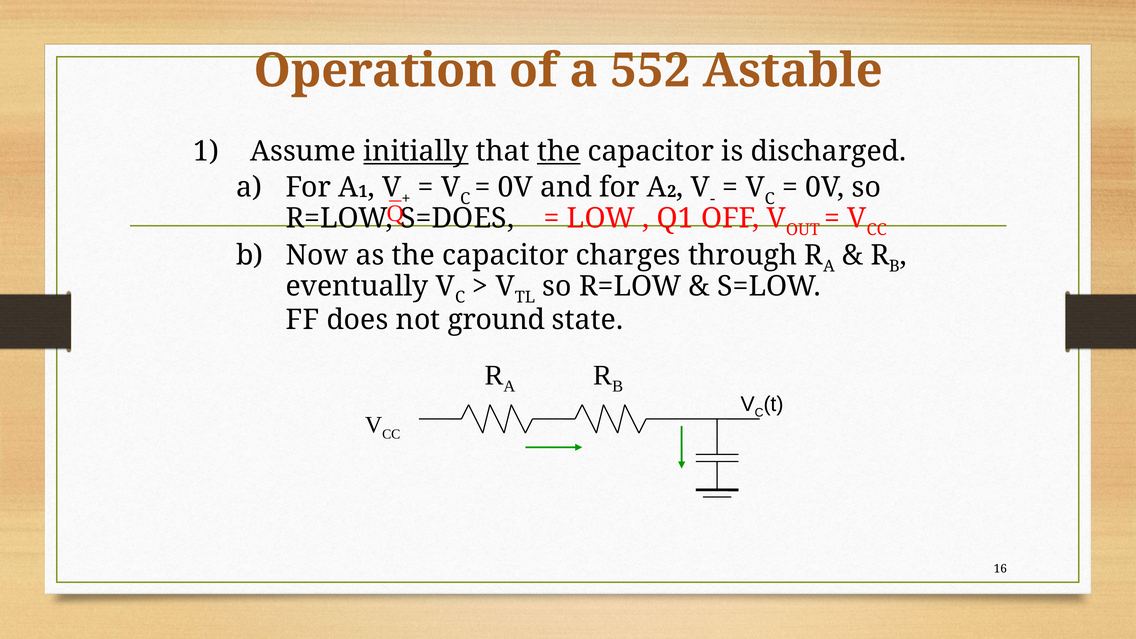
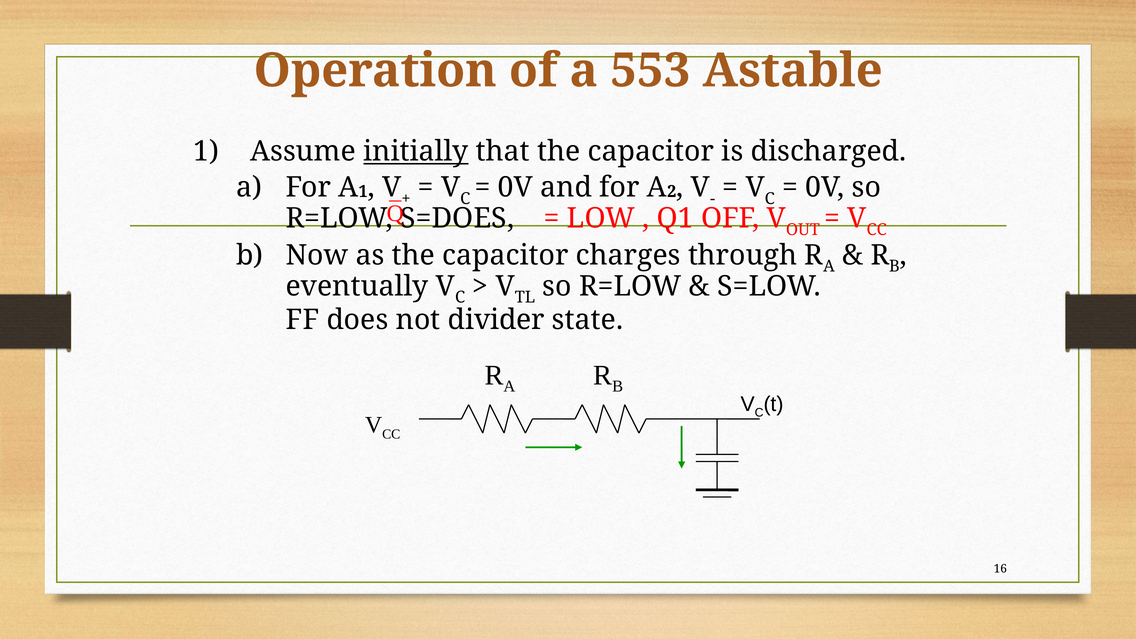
552: 552 -> 553 (650, 71)
the underline: present -> none (559, 152)
ground: ground -> divider (496, 320)
